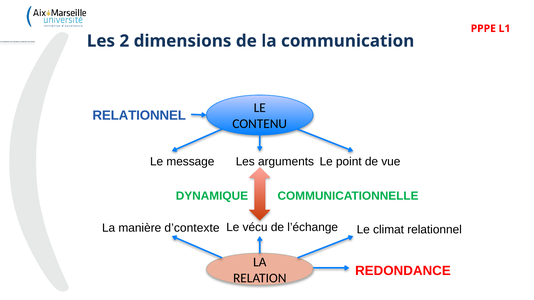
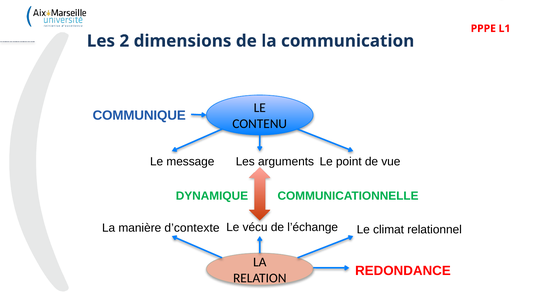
RELATIONNEL: RELATIONNEL -> COMMUNIQUE (139, 115)
